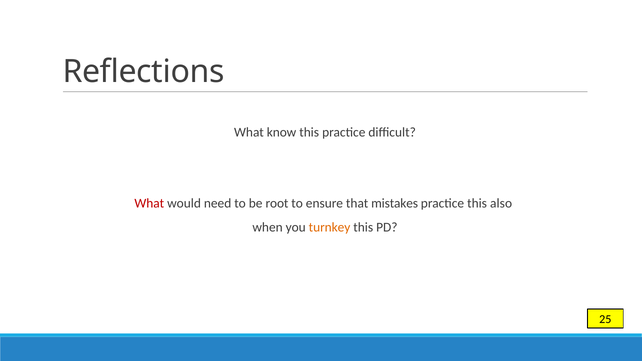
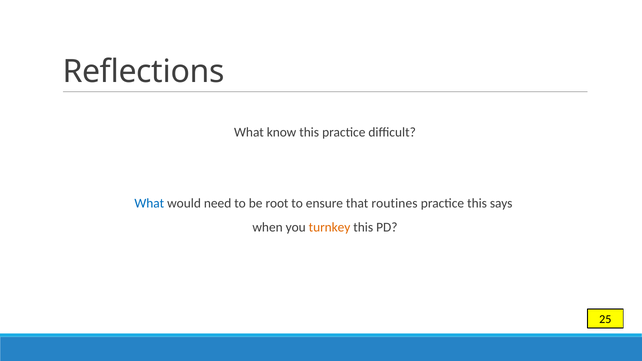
What colour: red -> blue (149, 204)
mistakes: mistakes -> routines (394, 204)
also: also -> says (501, 204)
